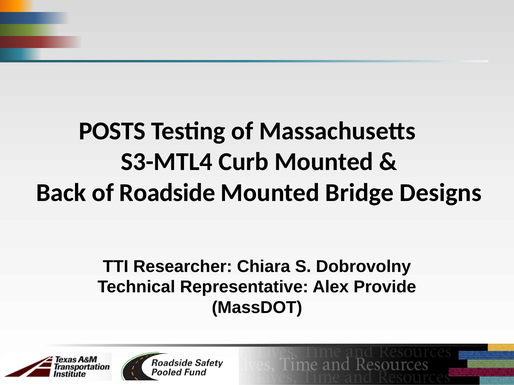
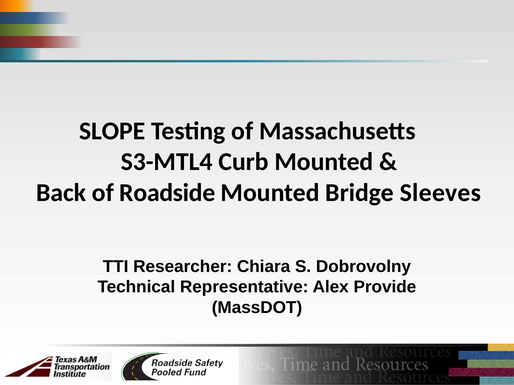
POSTS: POSTS -> SLOPE (112, 131)
Designs: Designs -> Sleeves (440, 193)
